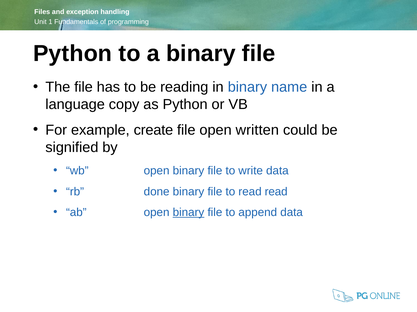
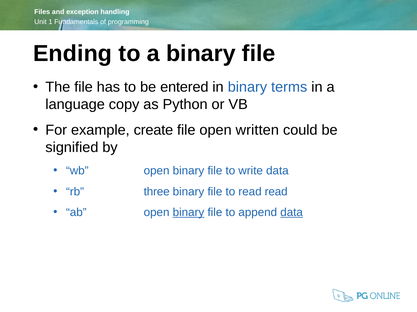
Python: Python -> Ending (73, 54)
reading: reading -> entered (184, 87)
name: name -> terms (289, 87)
done: done -> three (157, 192)
data underline: none -> present (292, 213)
